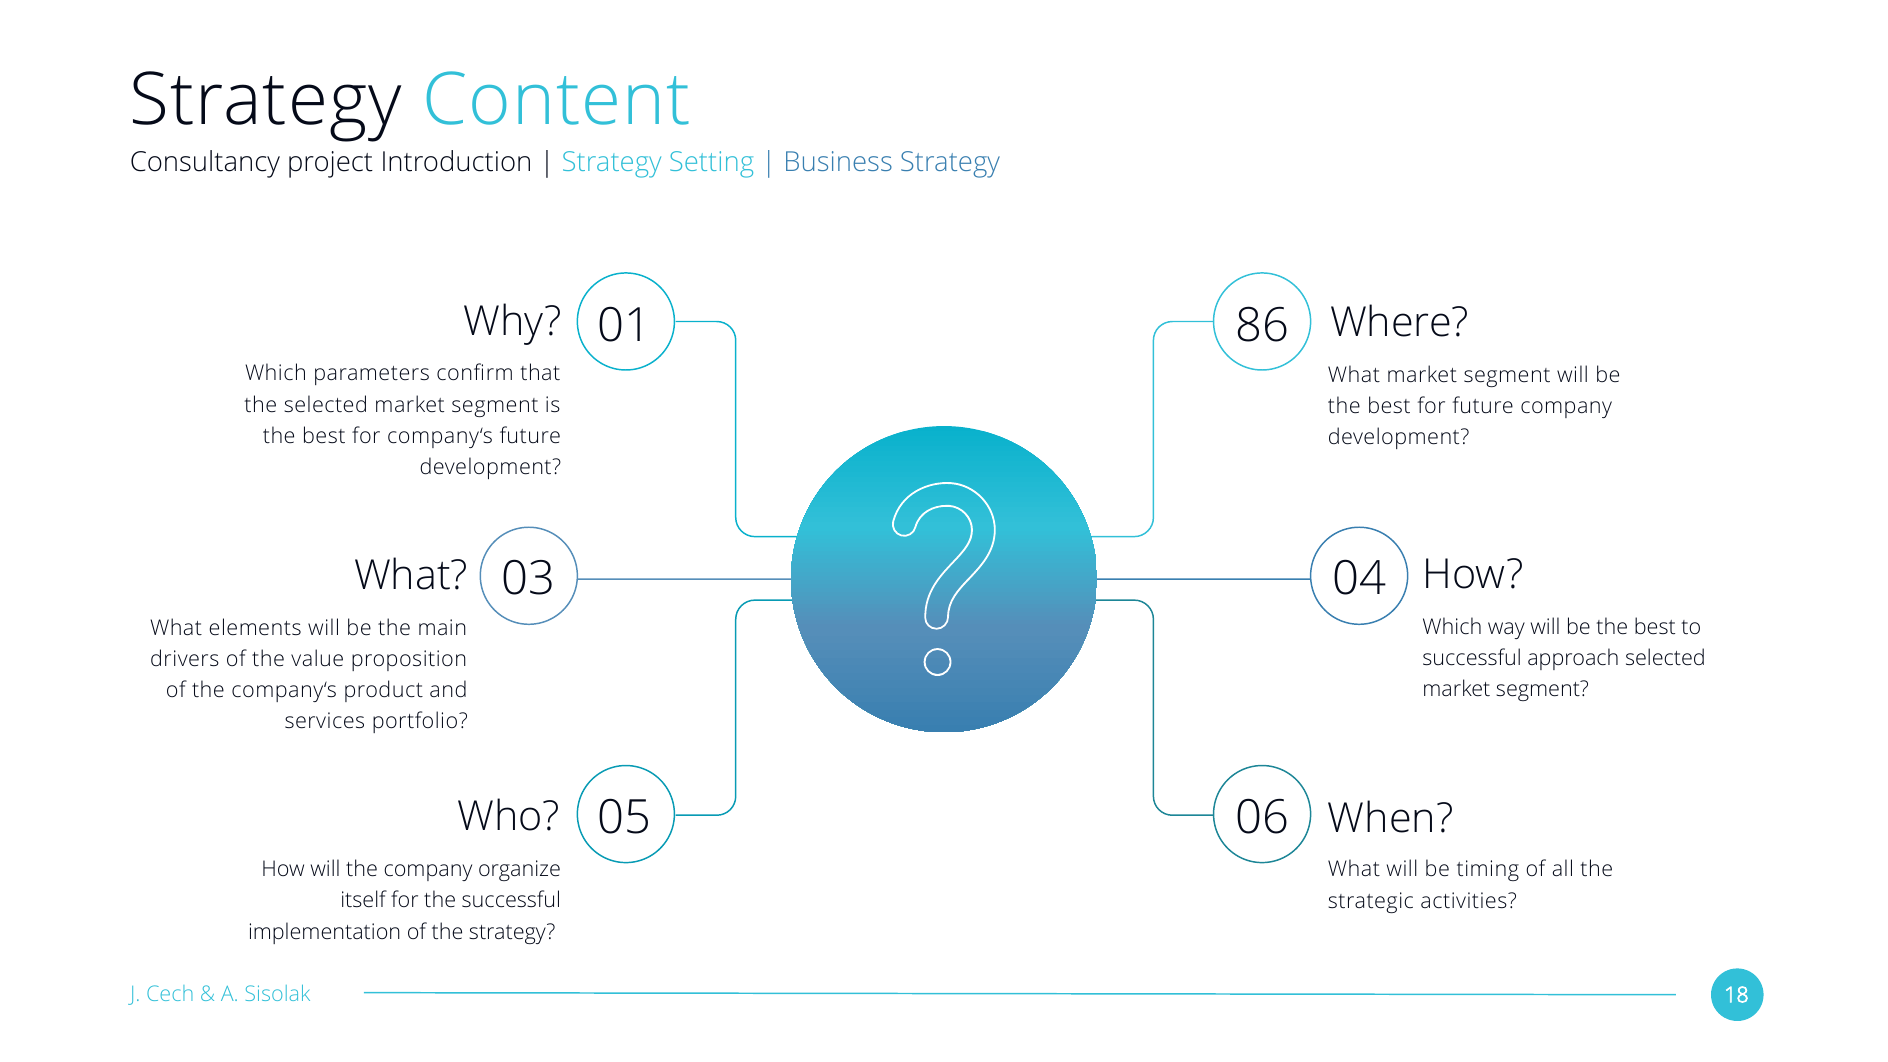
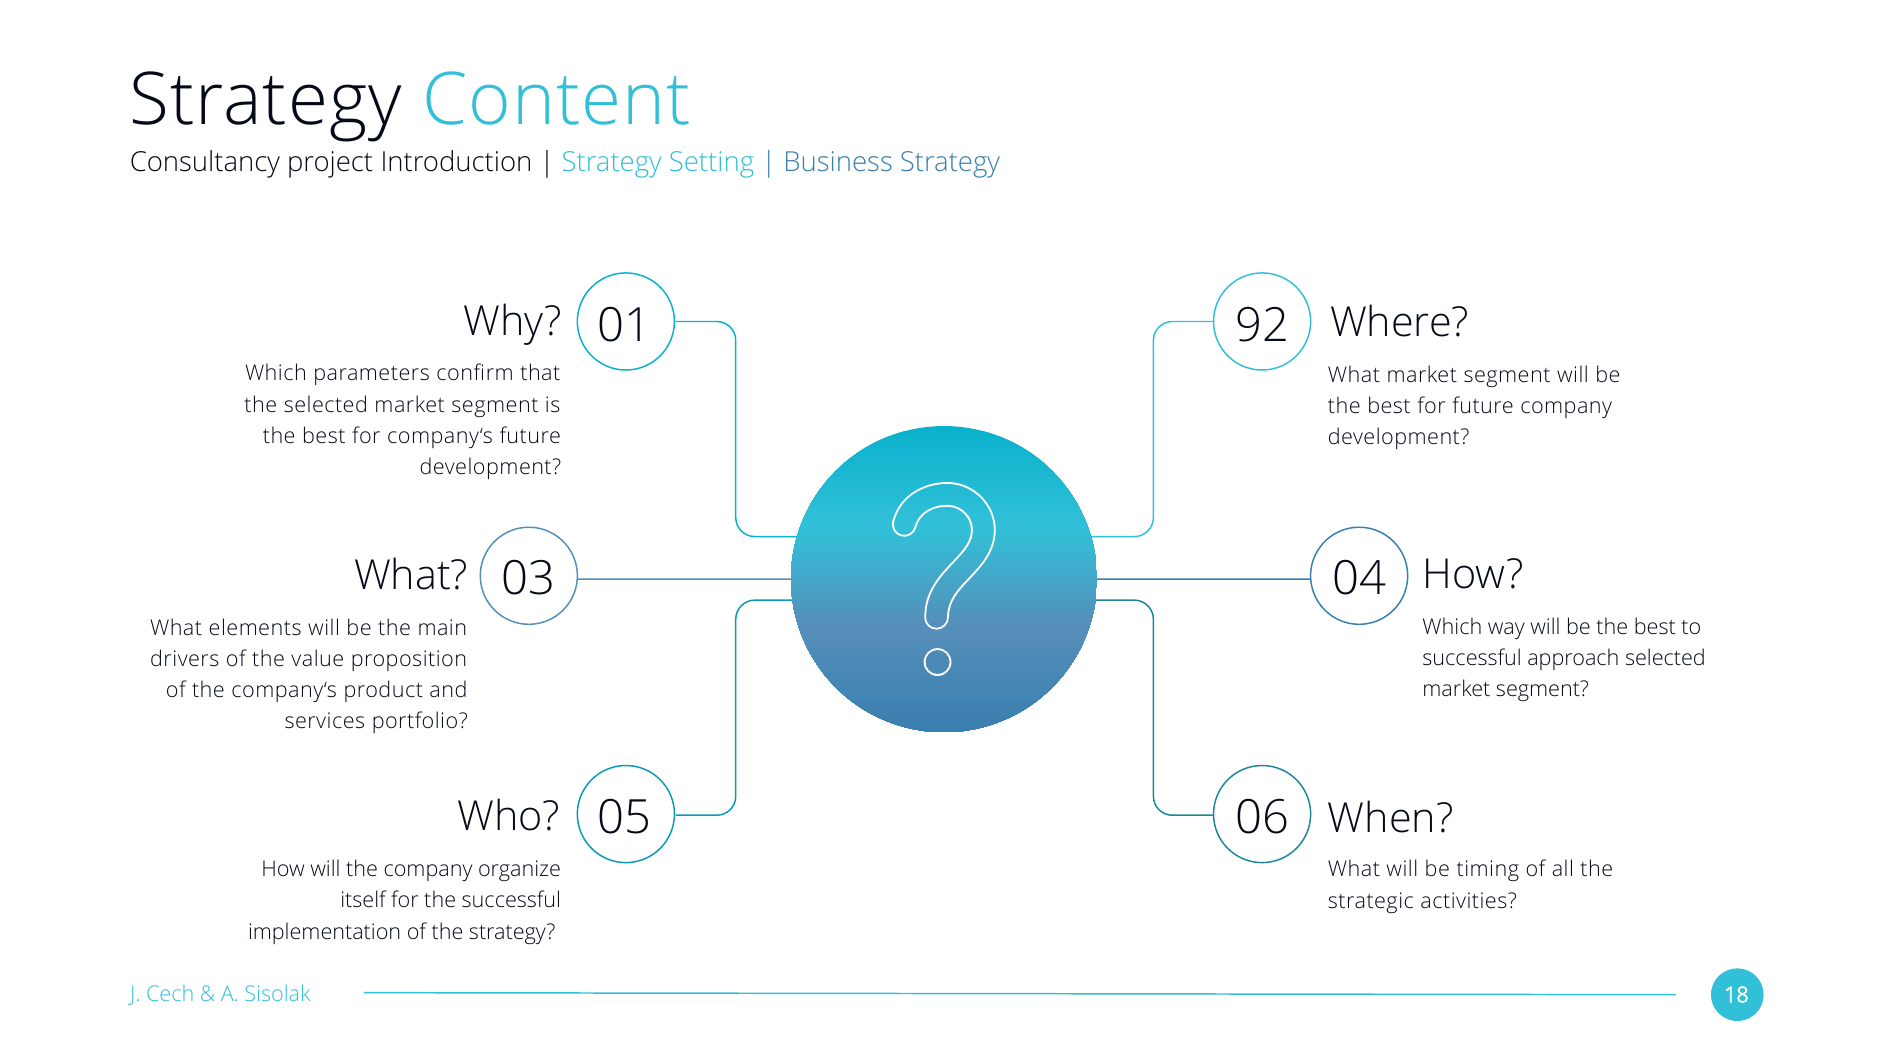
86: 86 -> 92 (1262, 326)
